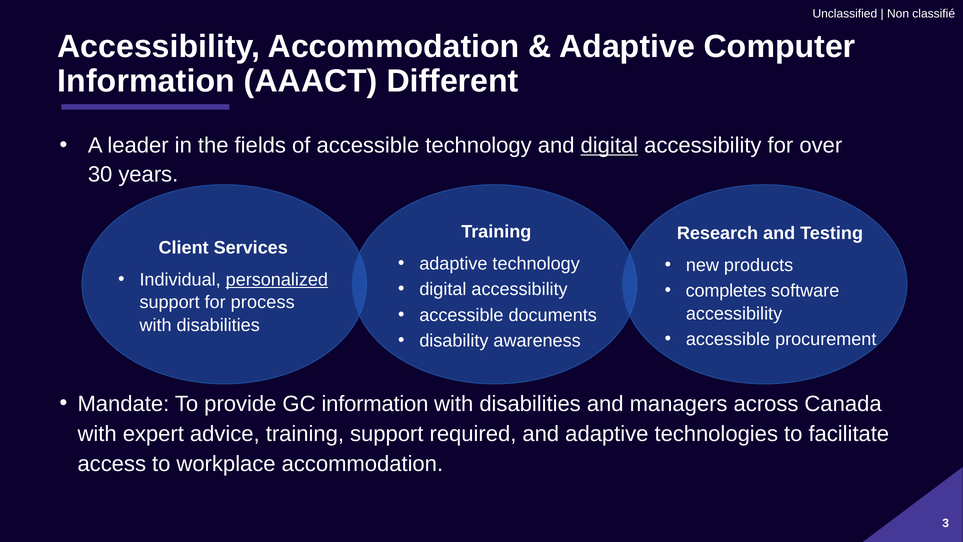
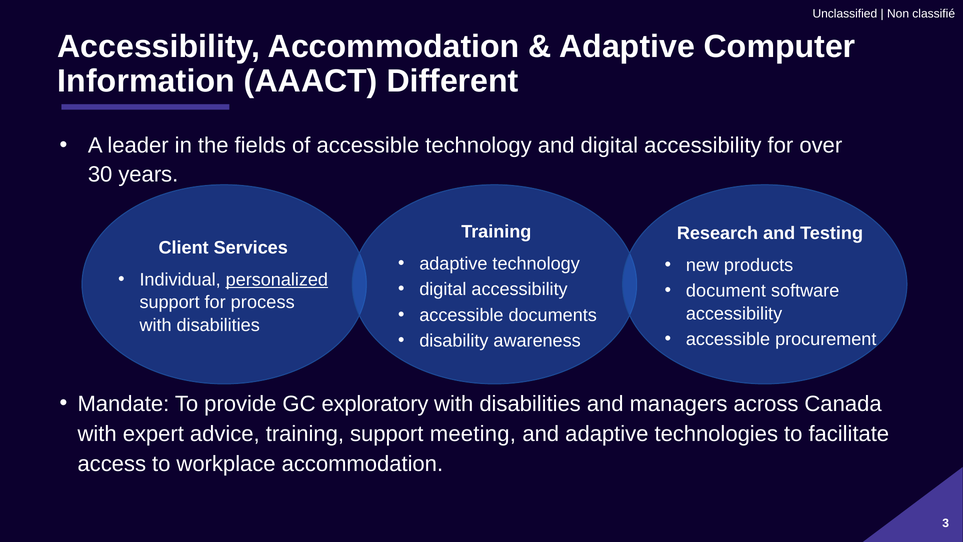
digital underline: present -> none (609, 145)
completes: completes -> document (726, 291)
GC information: information -> exploratory (375, 404)
required: required -> meeting (473, 434)
